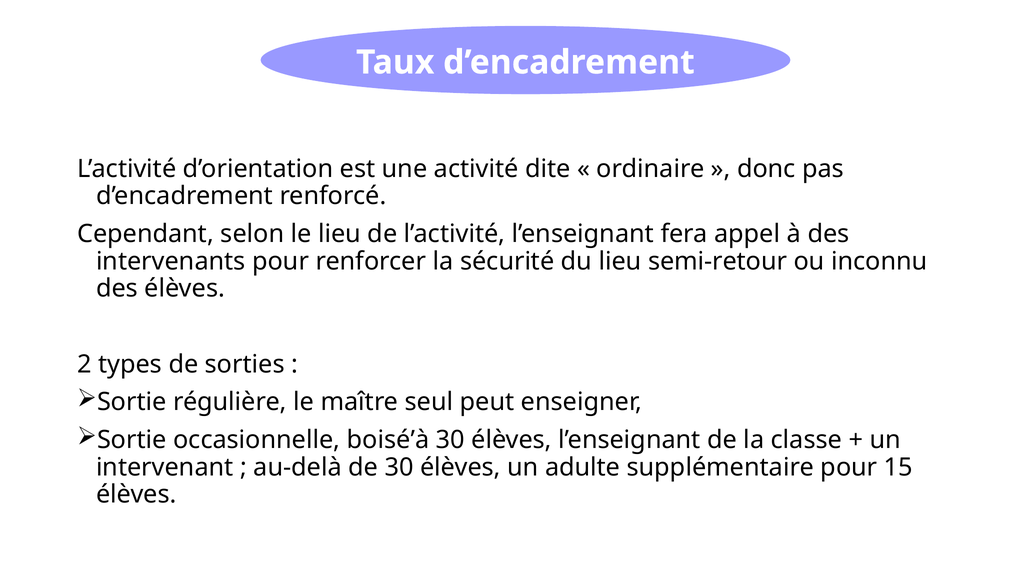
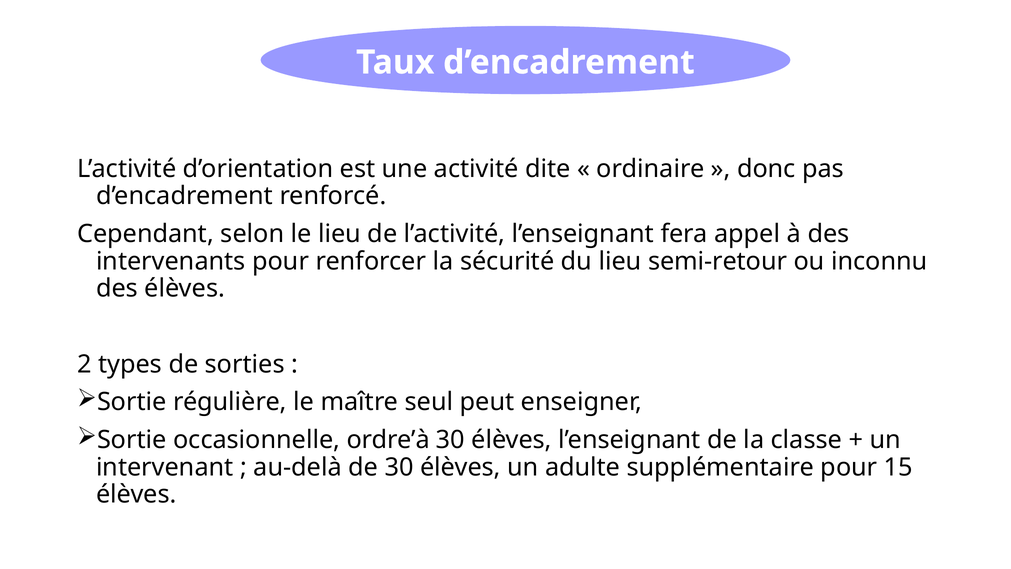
boisé’à: boisé’à -> ordre’à (388, 440)
